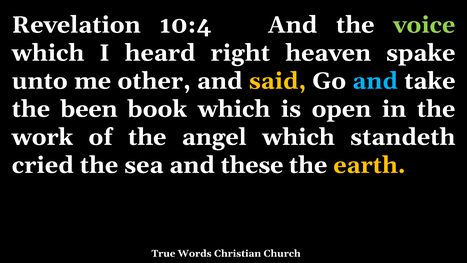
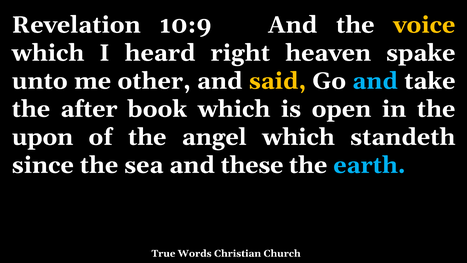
10:4: 10:4 -> 10:9 (186, 25)
voice colour: light green -> yellow (424, 25)
been: been -> after (89, 109)
work: work -> upon (42, 137)
cried: cried -> since (43, 165)
earth colour: yellow -> light blue (369, 165)
